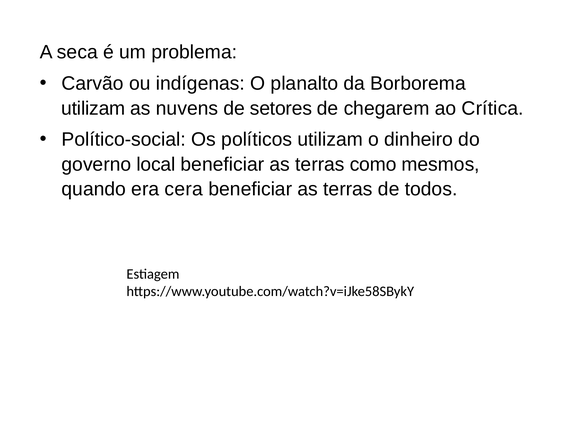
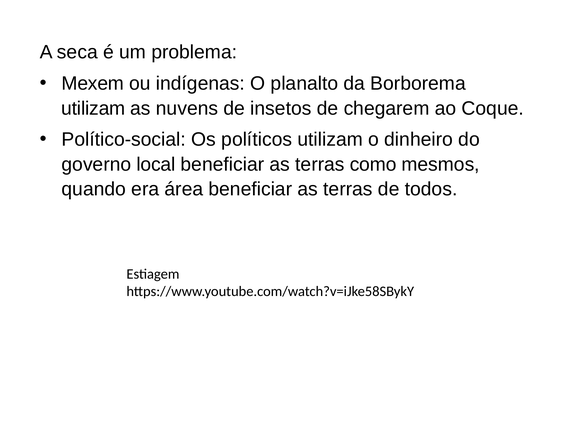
Carvão: Carvão -> Mexem (93, 83)
setores: setores -> insetos (281, 108)
Crítica: Crítica -> Coque (493, 108)
cera: cera -> área (184, 189)
